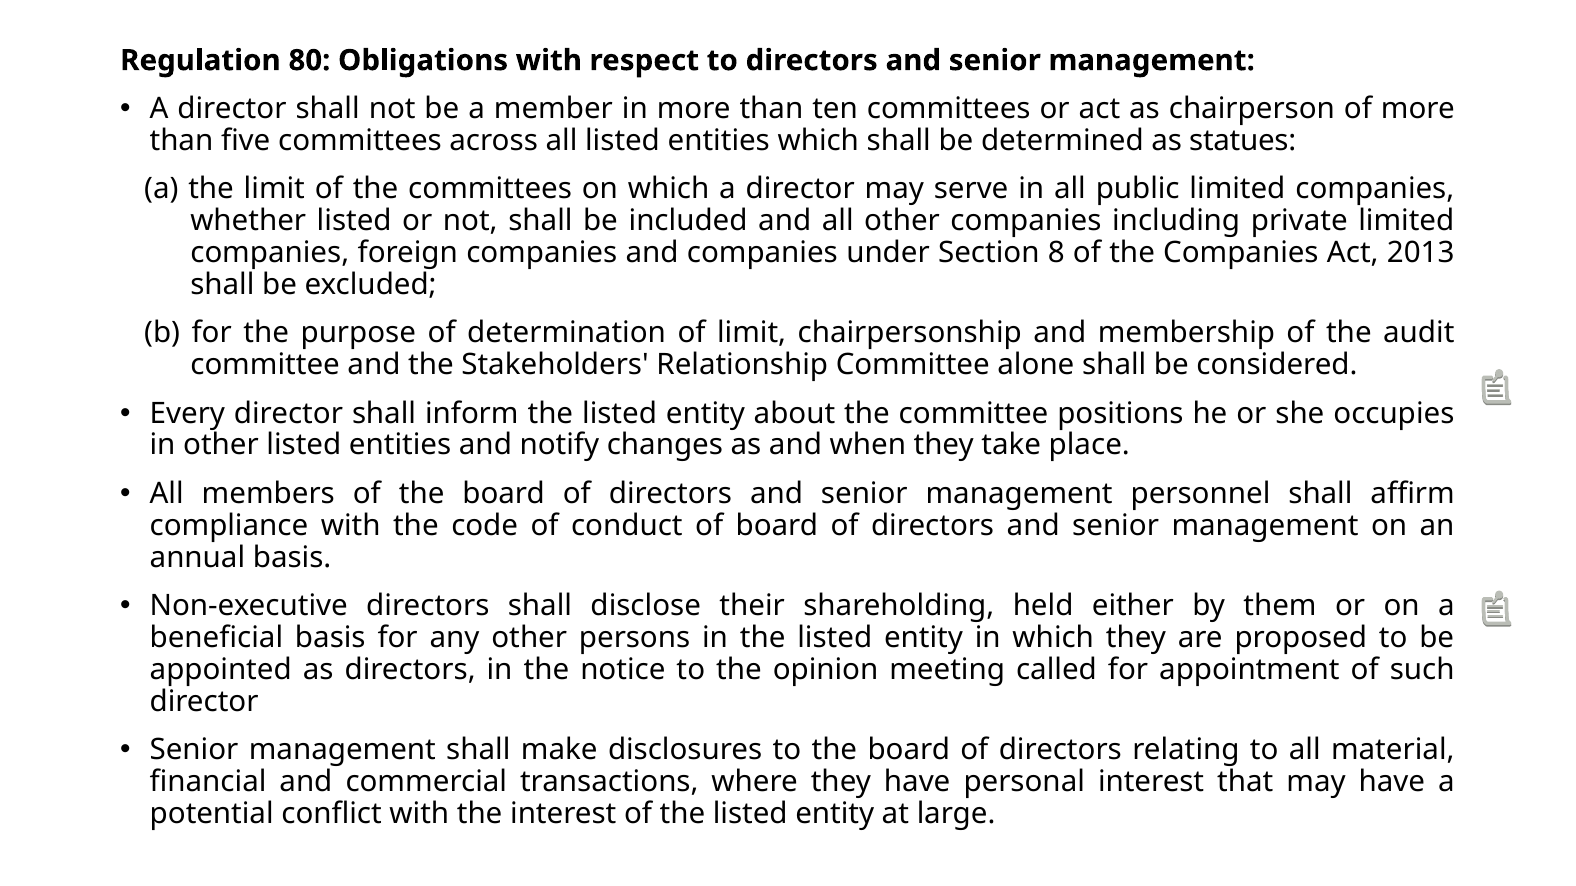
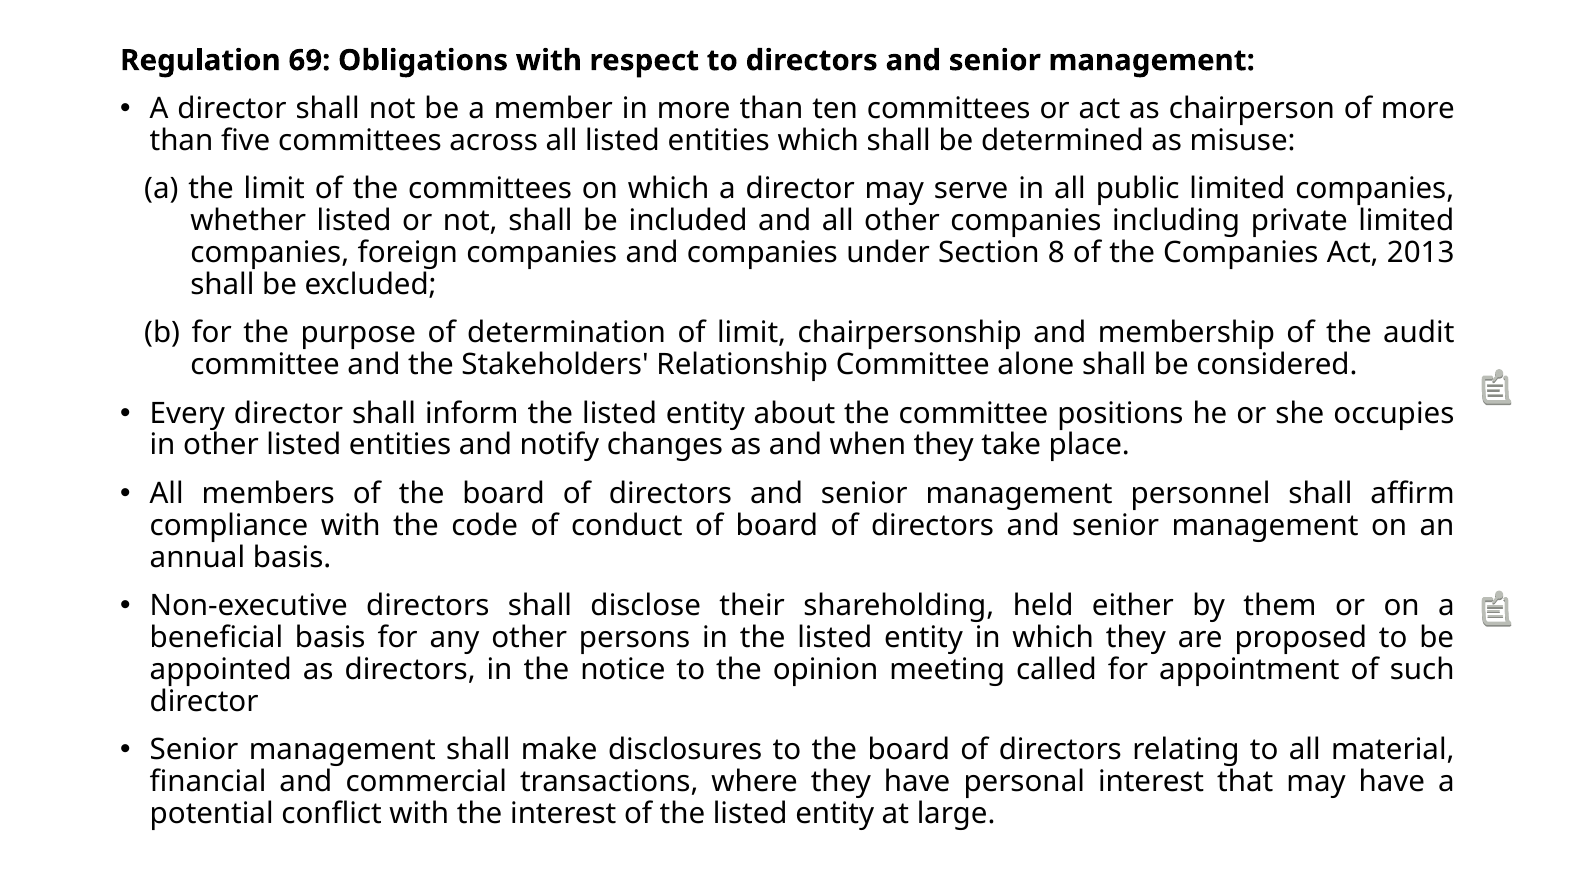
80: 80 -> 69 (309, 61)
statues: statues -> misuse (1243, 141)
